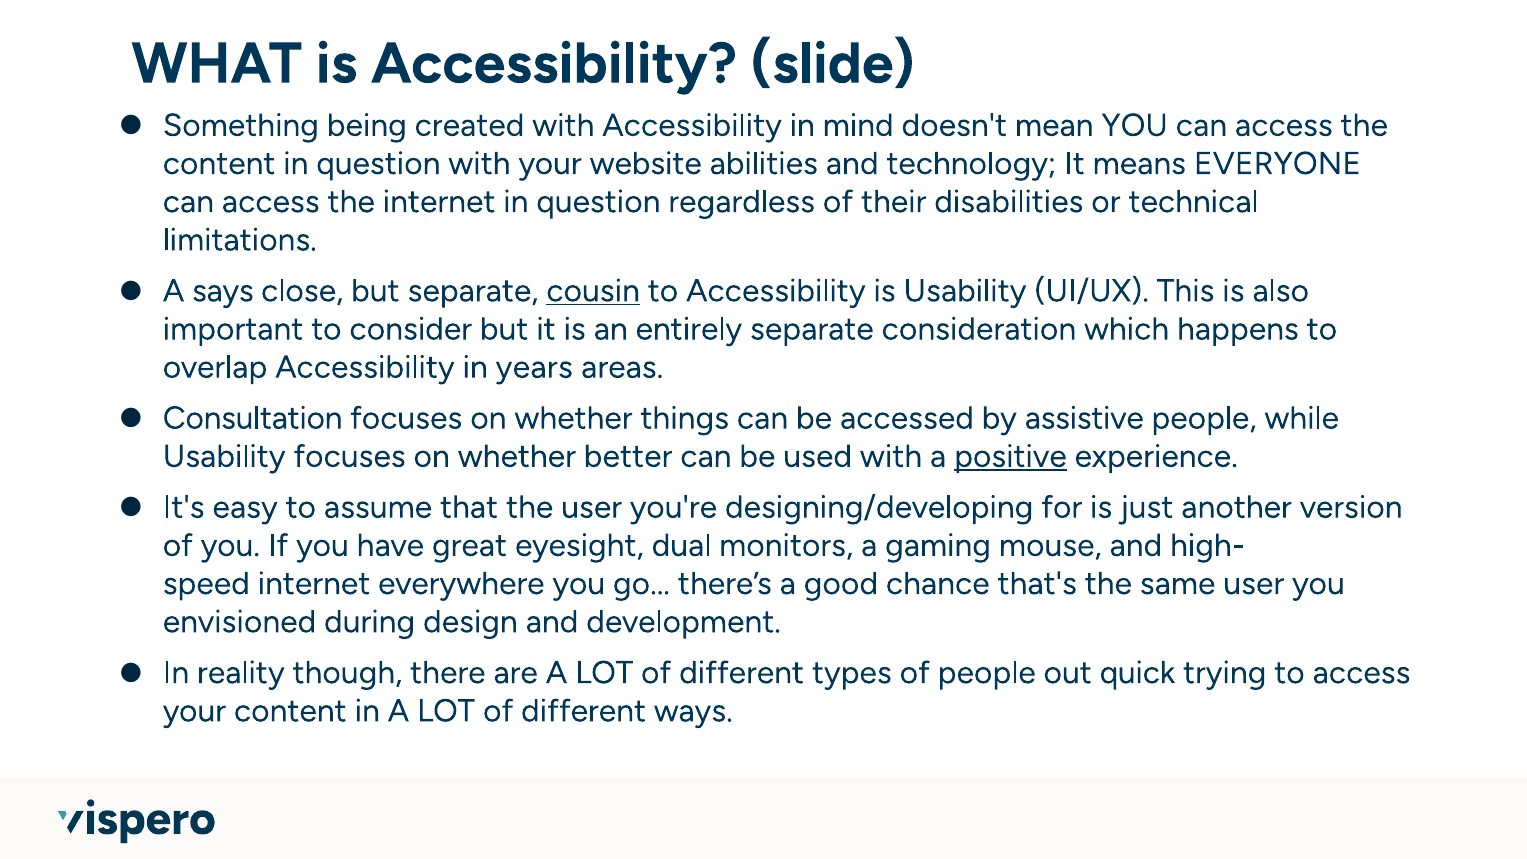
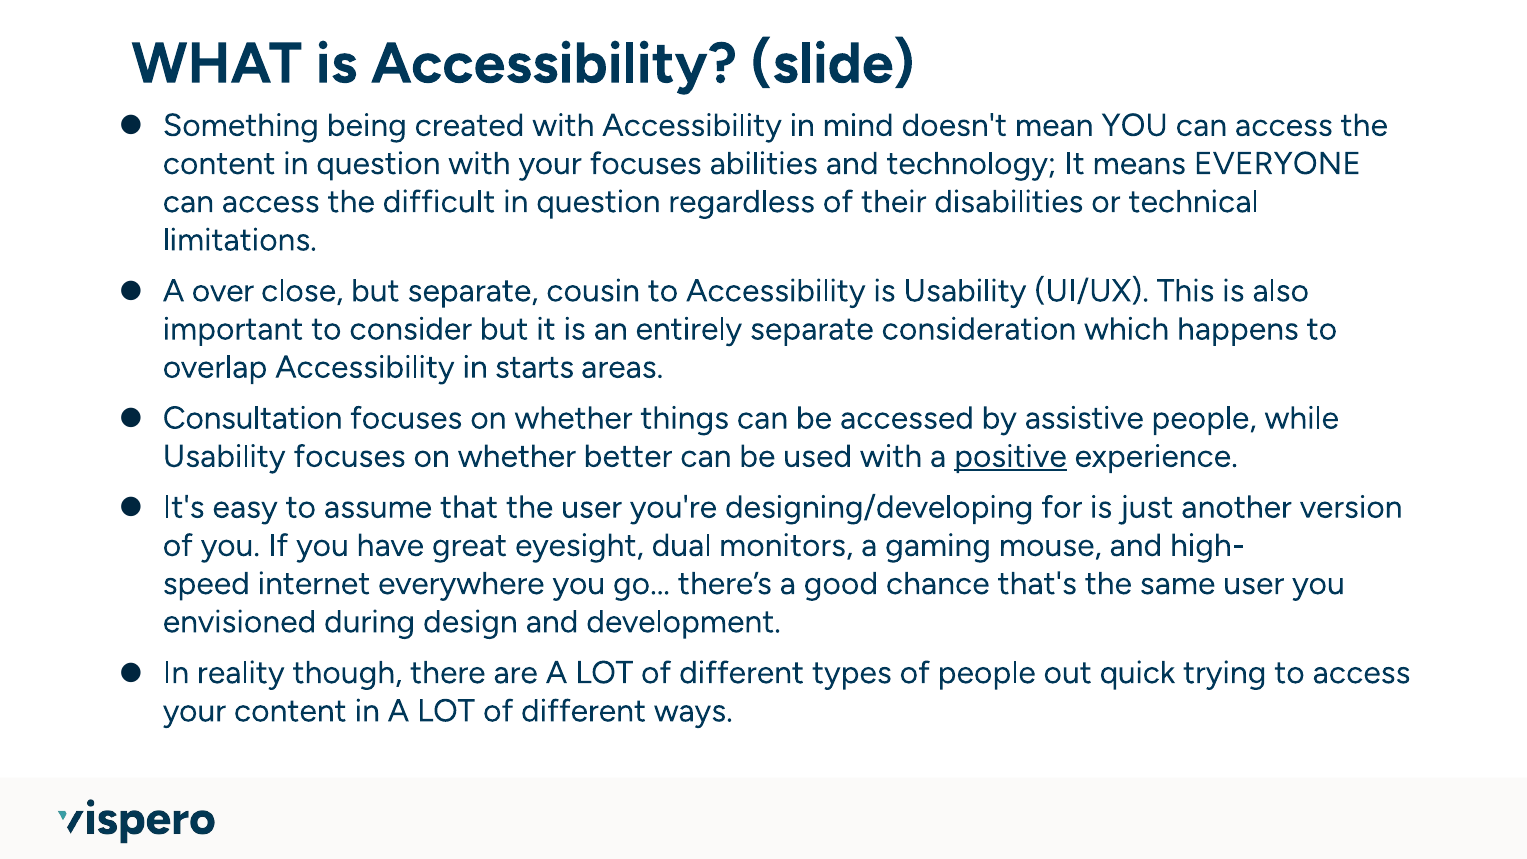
your website: website -> focuses (646, 164)
the internet: internet -> difficult (439, 202)
says: says -> over (223, 291)
cousin underline: present -> none (593, 291)
years: years -> starts (535, 367)
